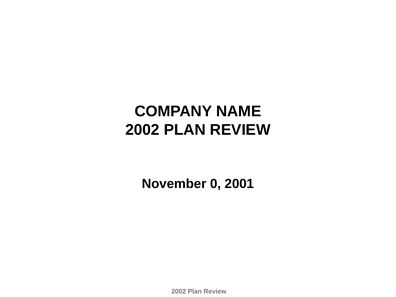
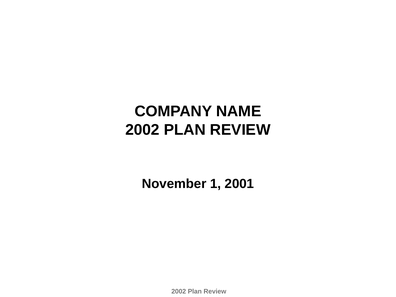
0: 0 -> 1 (216, 184)
